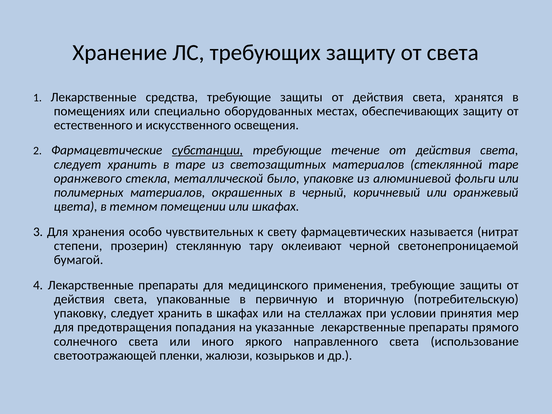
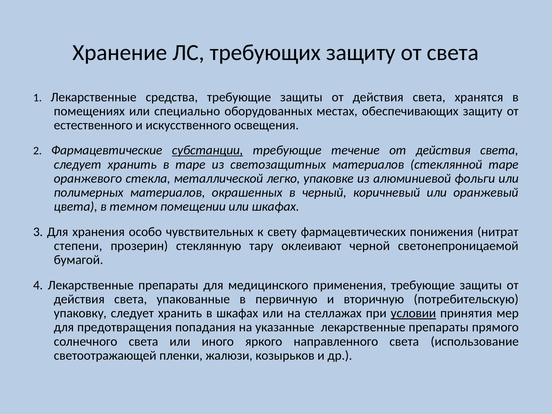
было: было -> легко (283, 179)
называется: называется -> понижения (442, 232)
условии underline: none -> present (413, 313)
